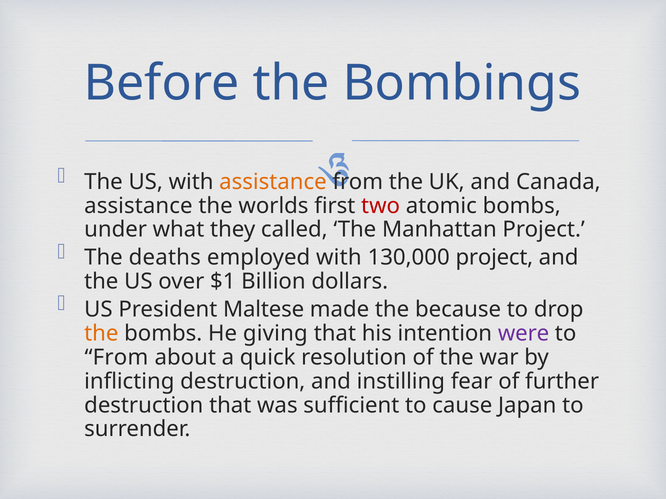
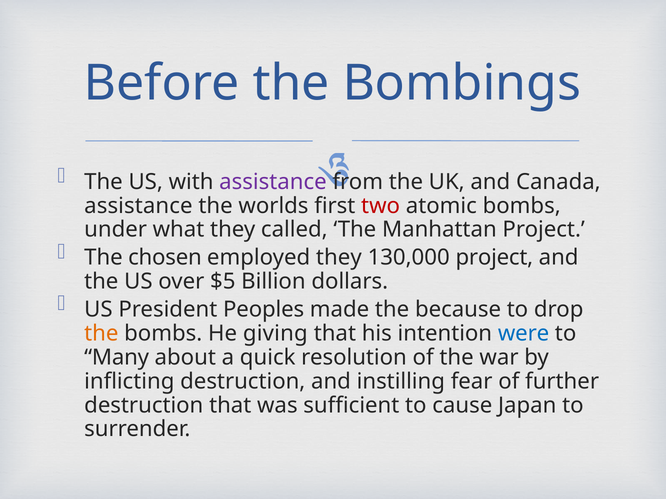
assistance colour: orange -> purple (273, 182)
deaths: deaths -> chosen (165, 258)
employed with: with -> they (339, 258)
$1: $1 -> $5 (223, 282)
Maltese: Maltese -> Peoples (264, 310)
were colour: purple -> blue (524, 334)
From: From -> Many (117, 358)
